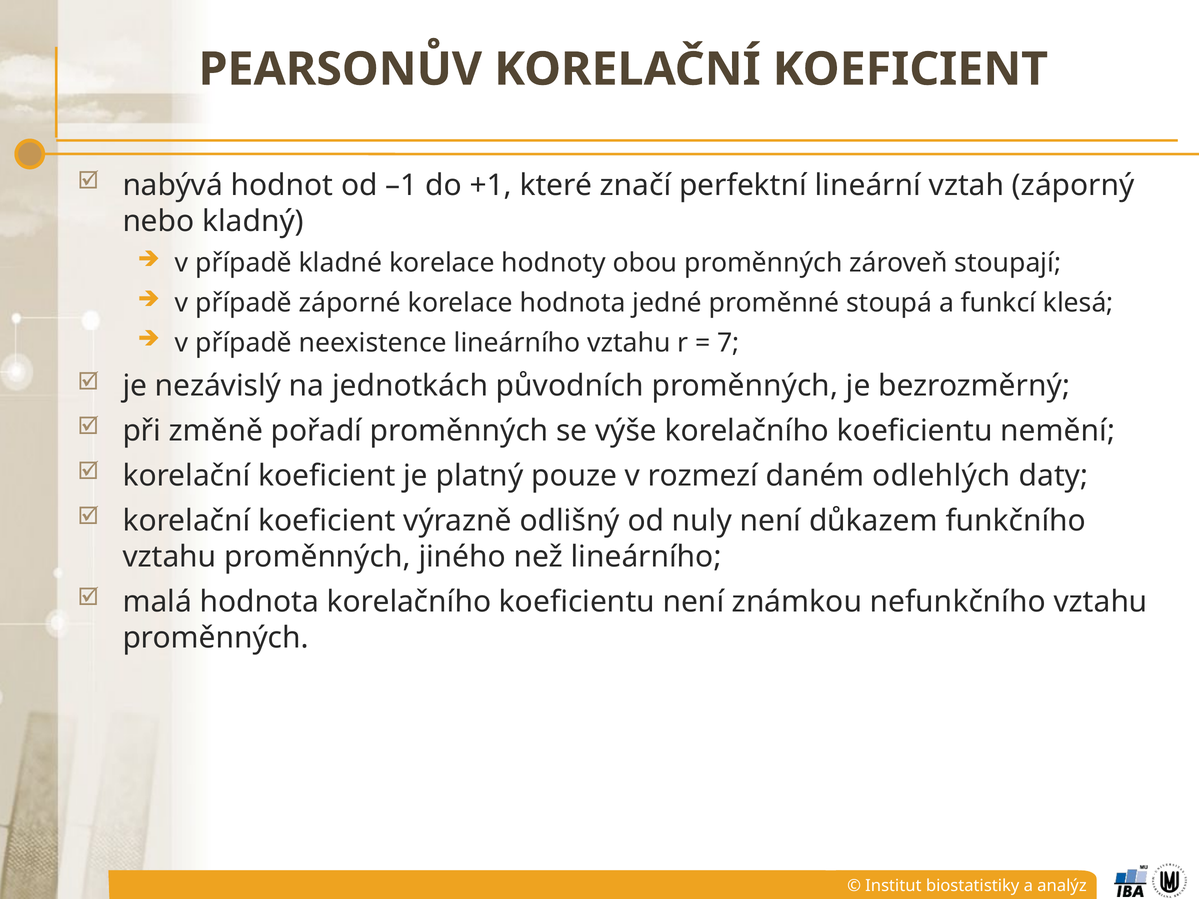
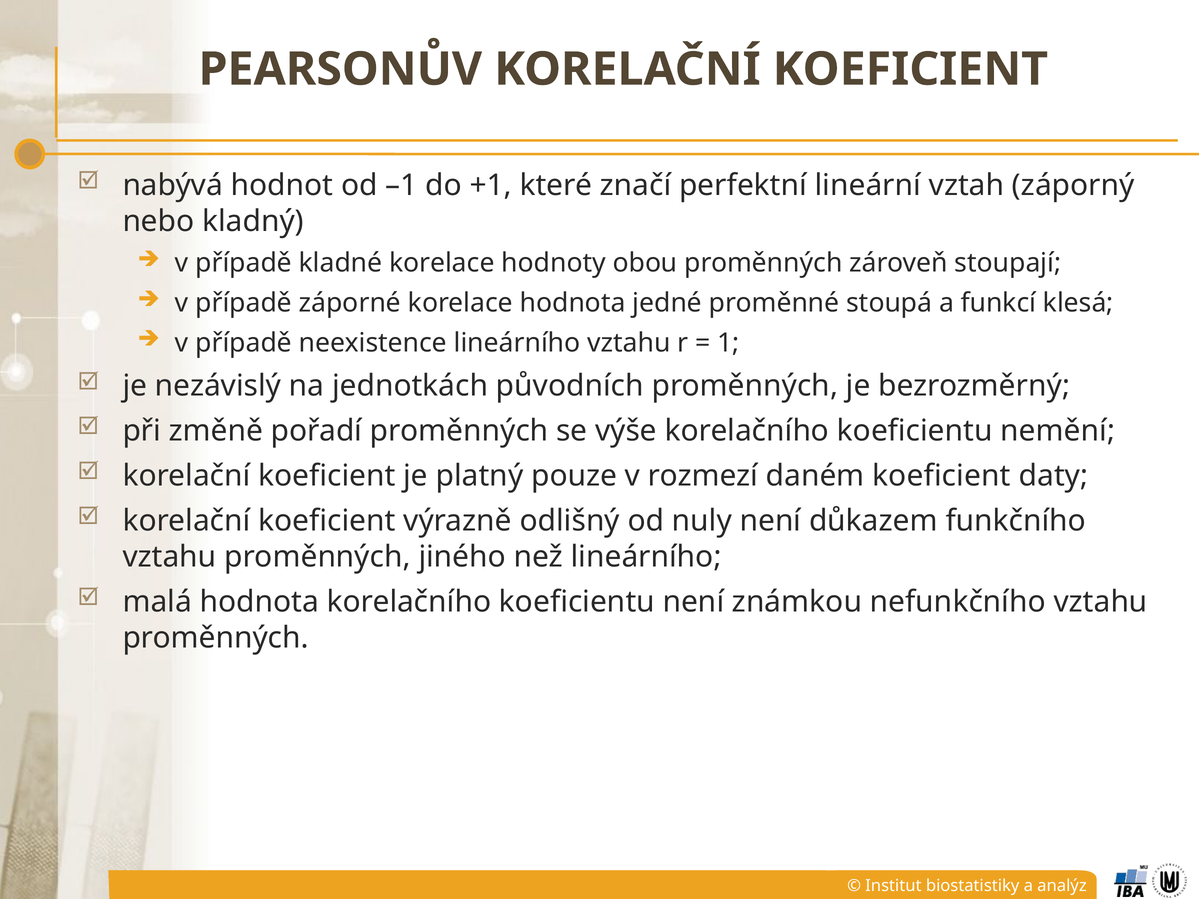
7: 7 -> 1 (728, 343)
daném odlehlých: odlehlých -> koeficient (942, 476)
